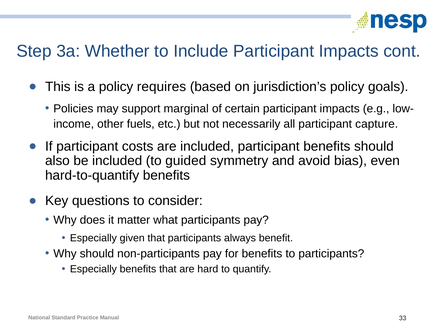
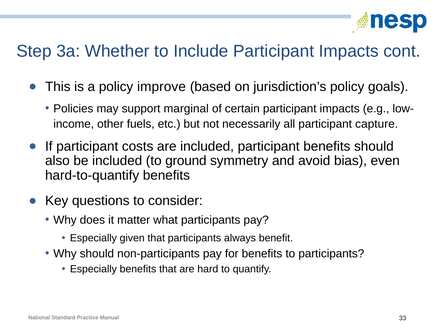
requires: requires -> improve (161, 87)
guided: guided -> ground (186, 161)
